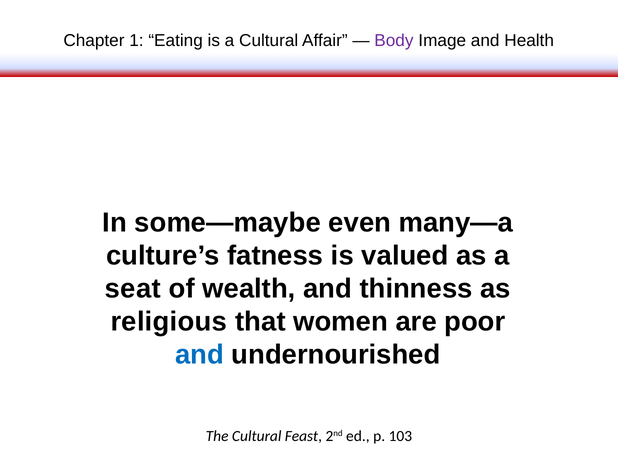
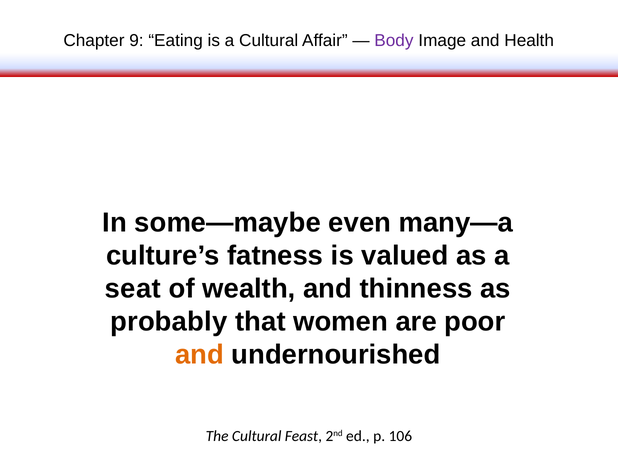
1: 1 -> 9 (136, 40)
religious: religious -> probably (169, 321)
and colour: blue -> orange (199, 354)
103: 103 -> 106 (400, 435)
